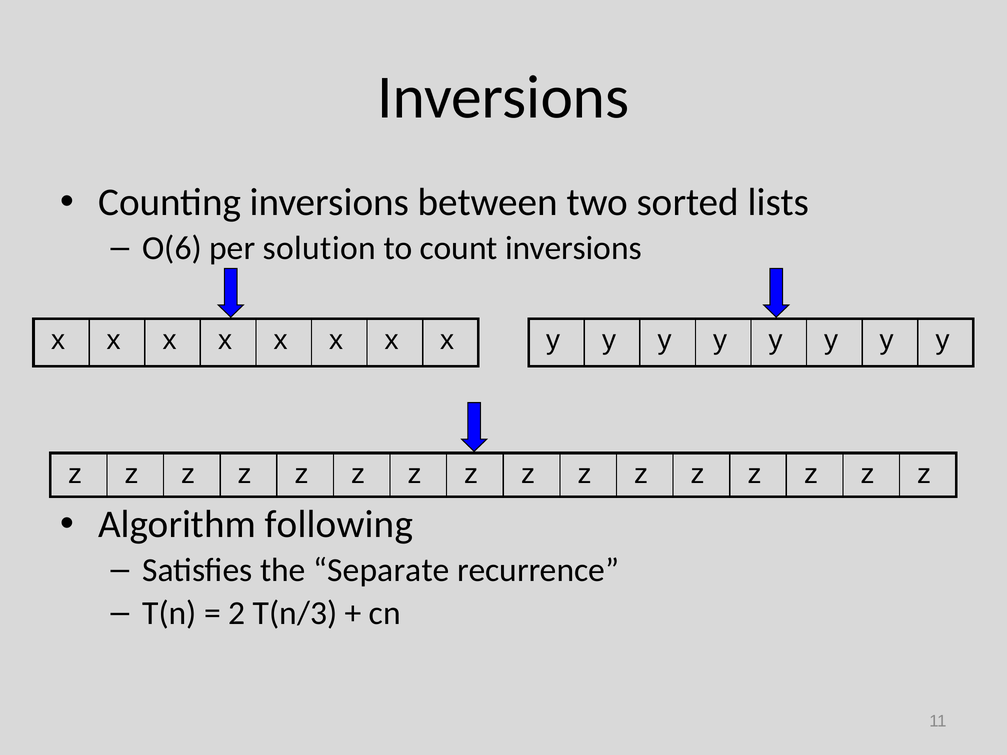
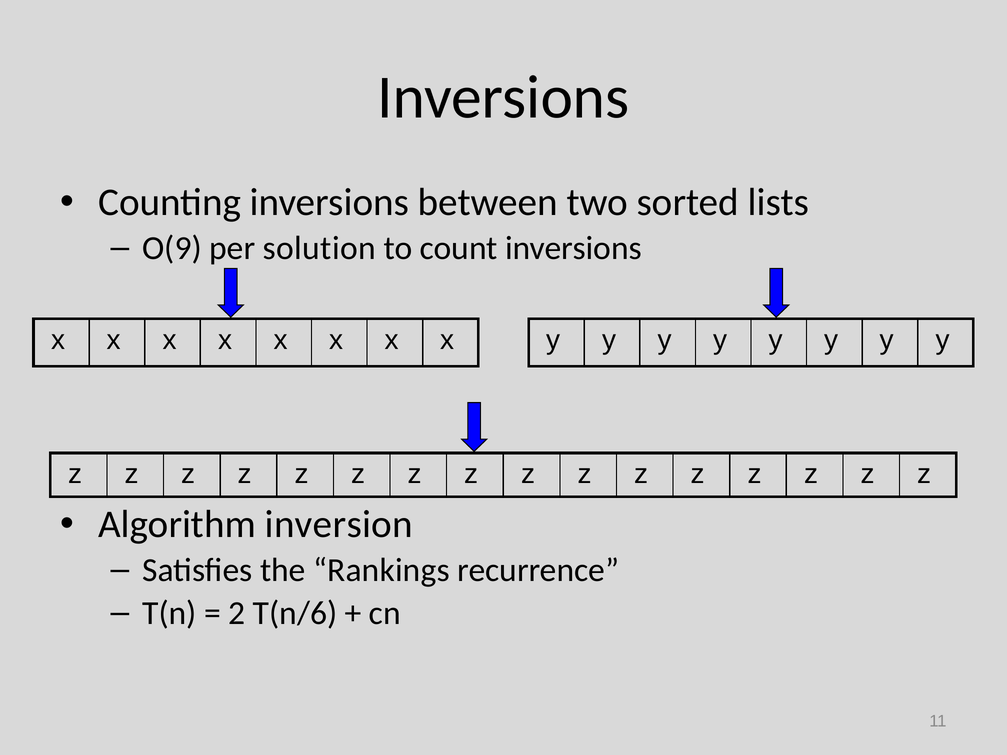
O(6: O(6 -> O(9 (172, 248)
following: following -> inversion (339, 524)
Separate: Separate -> Rankings (381, 570)
T(n/3: T(n/3 -> T(n/6 (295, 613)
